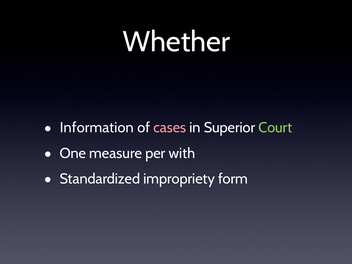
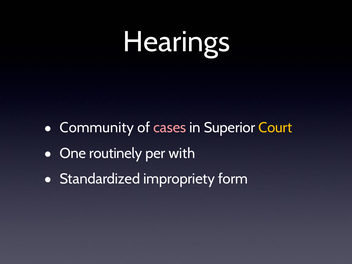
Whether: Whether -> Hearings (177, 42)
Information: Information -> Community (97, 128)
Court colour: light green -> yellow (275, 128)
measure: measure -> routinely (116, 153)
